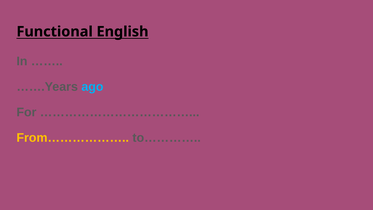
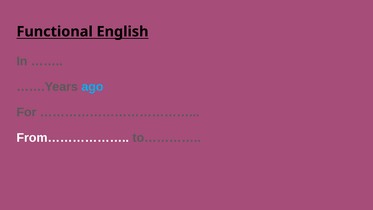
From……………… colour: yellow -> white (73, 138)
